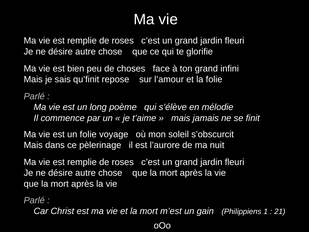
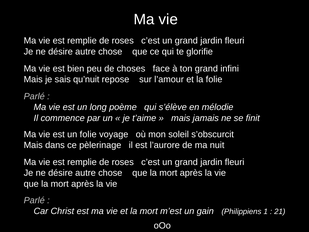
qu’finit: qu’finit -> qu’nuit (86, 79)
